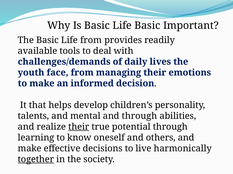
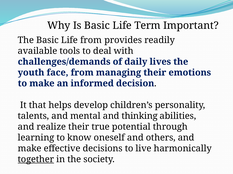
Life Basic: Basic -> Term (147, 26)
and through: through -> thinking (140, 116)
their underline: present -> none (79, 127)
